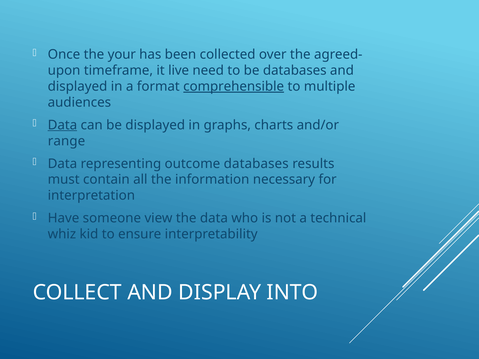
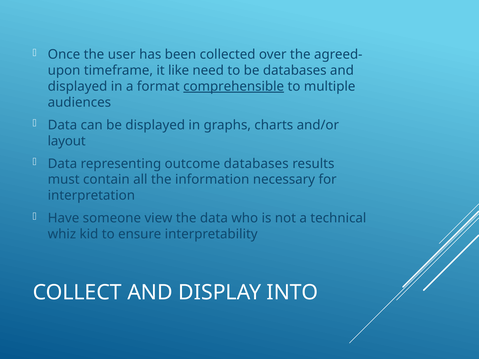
your: your -> user (122, 55)
live: live -> like (179, 71)
Data underline: present -> none (62, 125)
range: range -> layout (67, 141)
